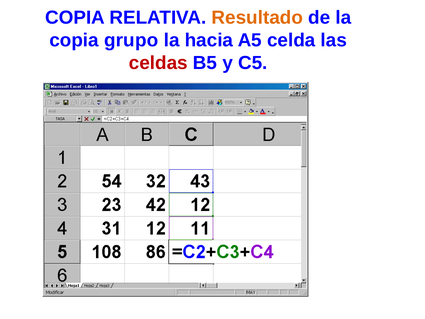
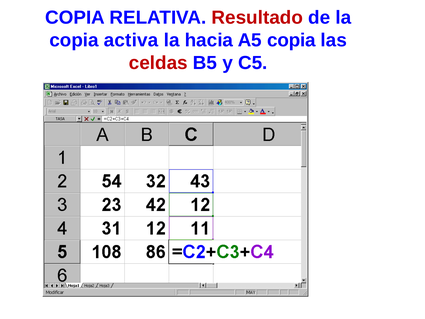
Resultado colour: orange -> red (257, 18)
grupo: grupo -> activa (131, 40)
A5 celda: celda -> copia (291, 40)
